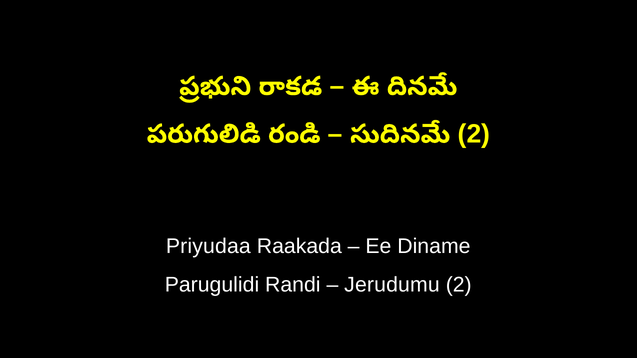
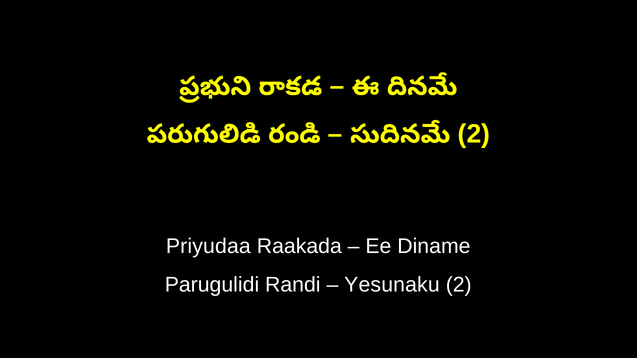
Jerudumu: Jerudumu -> Yesunaku (392, 285)
